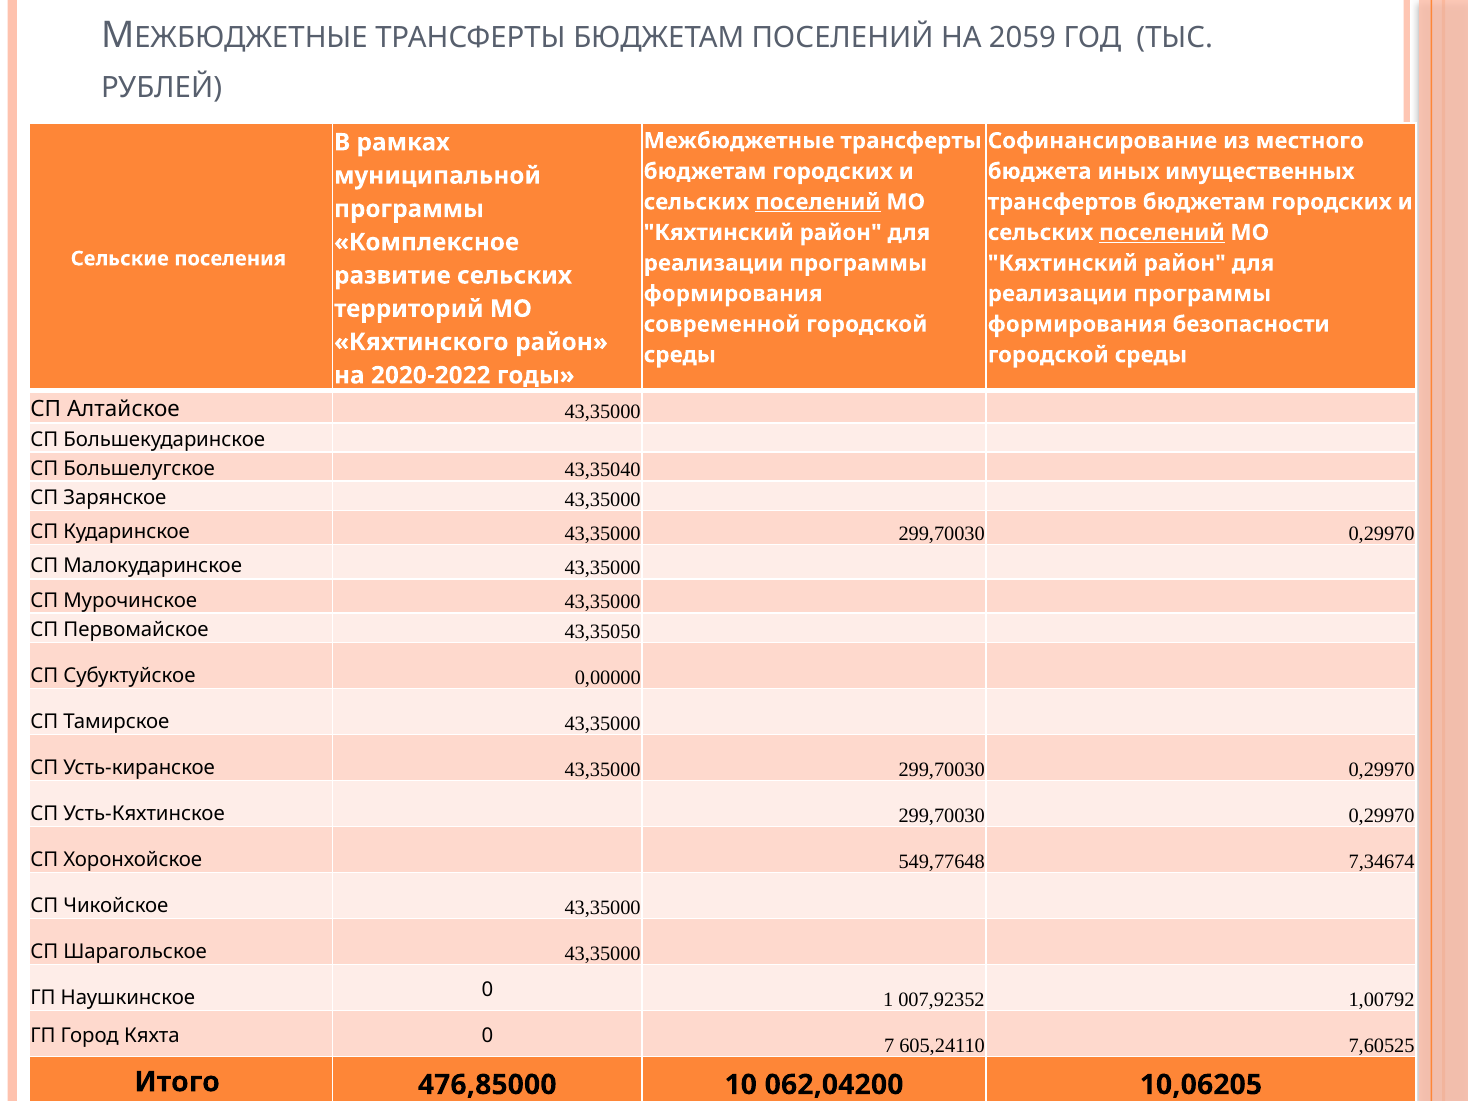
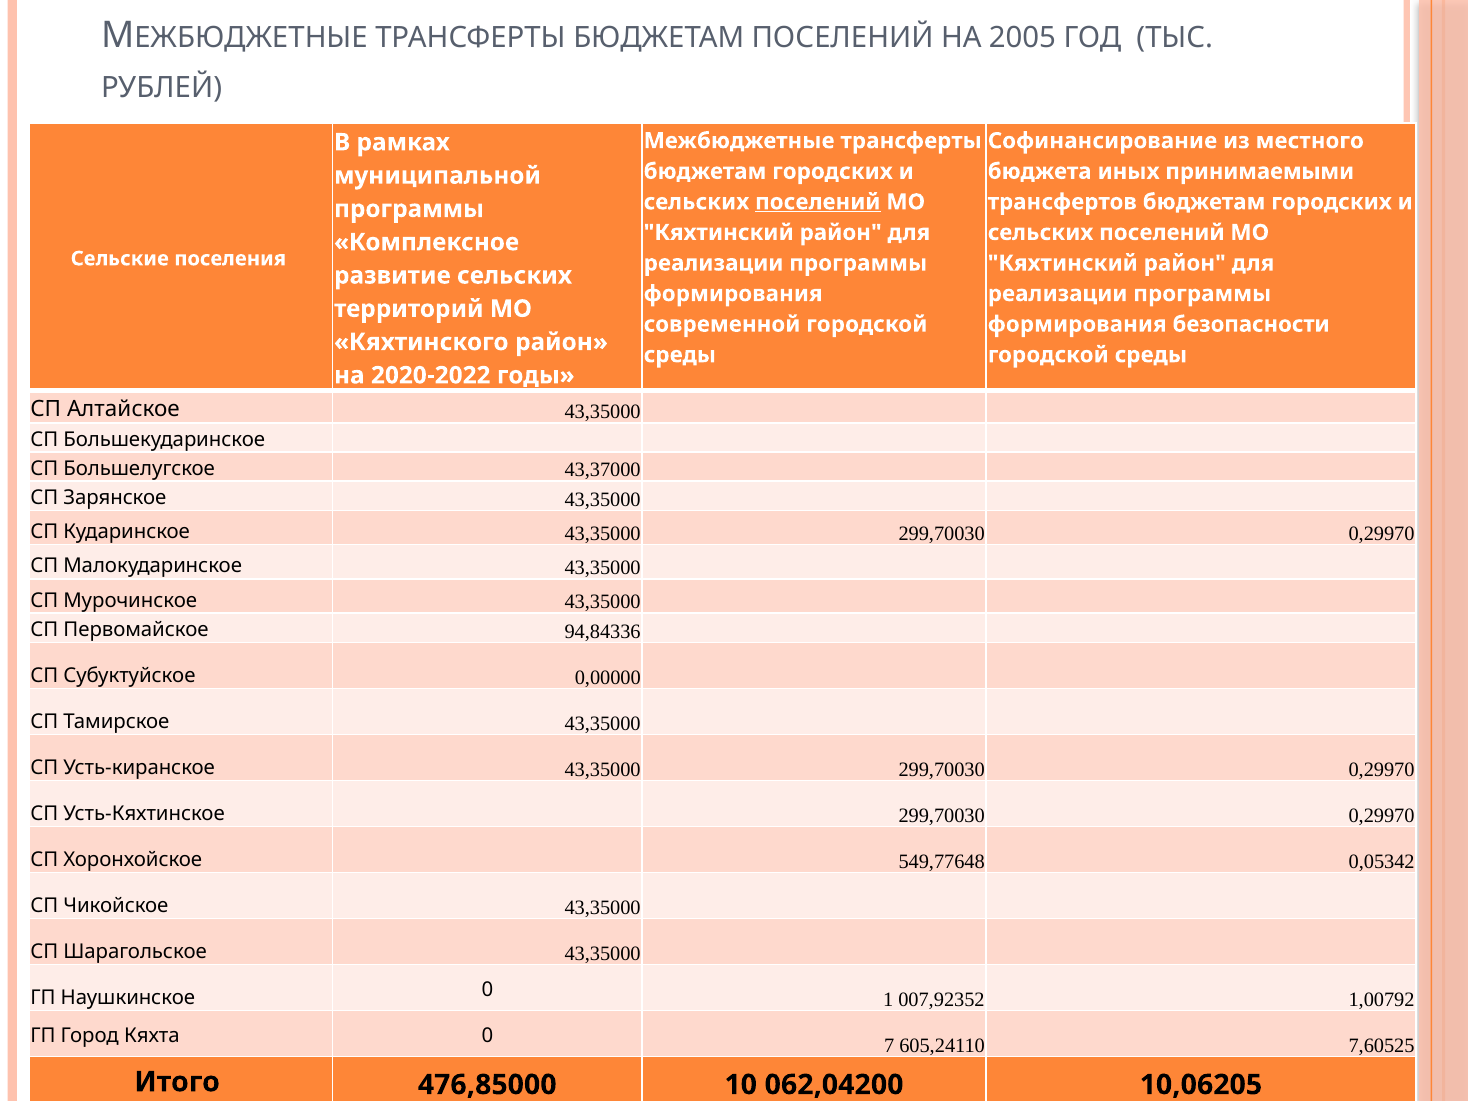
2059: 2059 -> 2005 (1022, 38)
имущественных: имущественных -> принимаемыми (1260, 171)
поселений underline: present -> none (1162, 233)
43,35040: 43,35040 -> 43,37000 (603, 470)
43,35050: 43,35050 -> 94,84336 (603, 631)
7,34674: 7,34674 -> 0,05342 (1382, 861)
